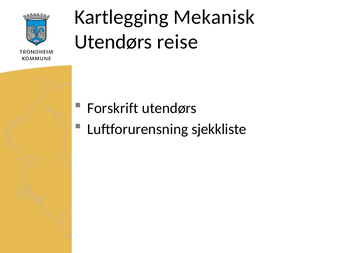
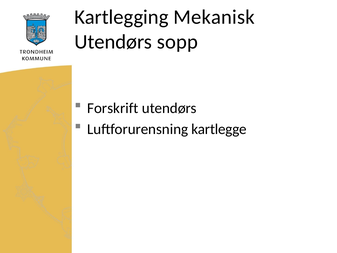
reise: reise -> sopp (177, 42)
sjekkliste: sjekkliste -> kartlegge (219, 129)
